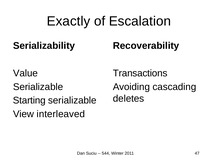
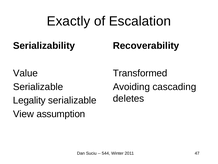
Transactions: Transactions -> Transformed (140, 73)
Starting: Starting -> Legality (29, 100)
interleaved: interleaved -> assumption (61, 114)
